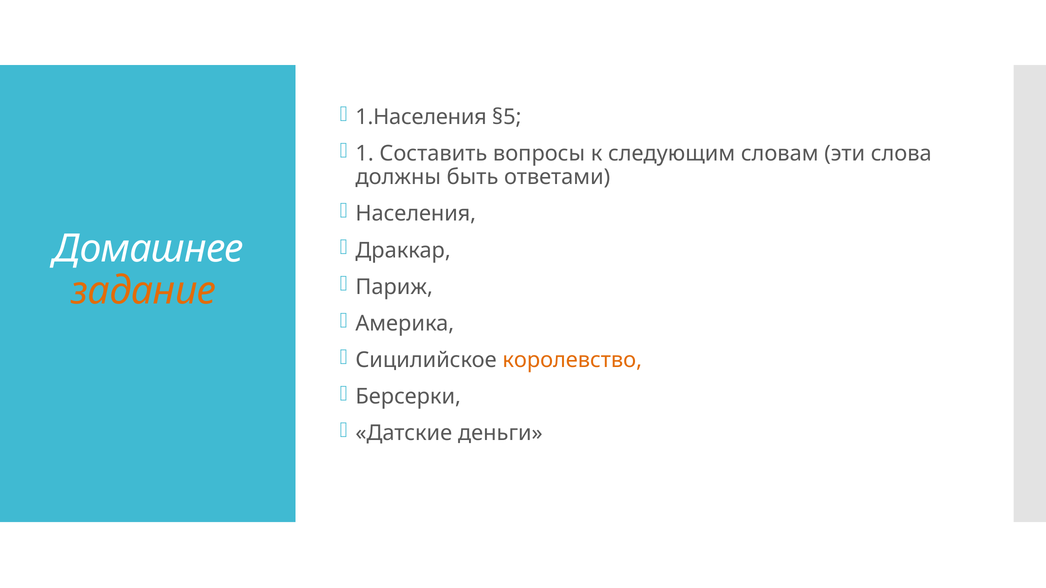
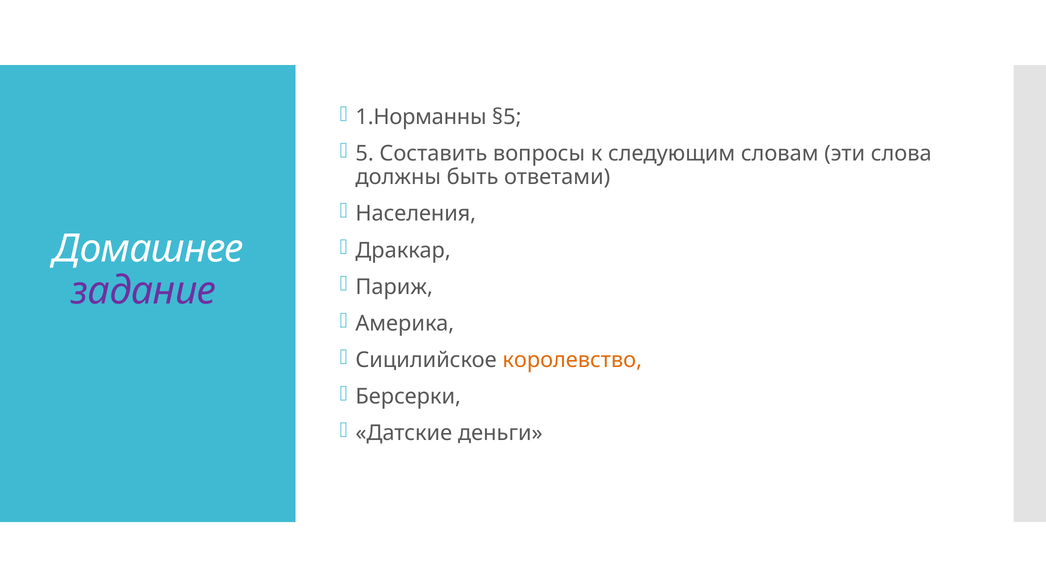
1.Населения: 1.Населения -> 1.Норманны (421, 117)
1: 1 -> 5 (365, 154)
задание colour: orange -> purple (144, 291)
